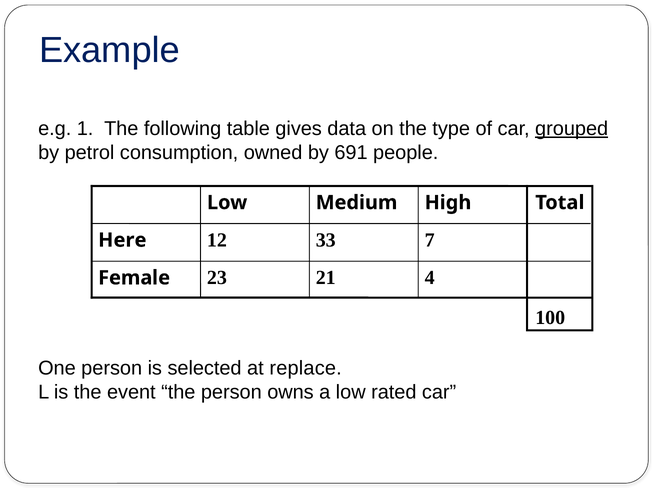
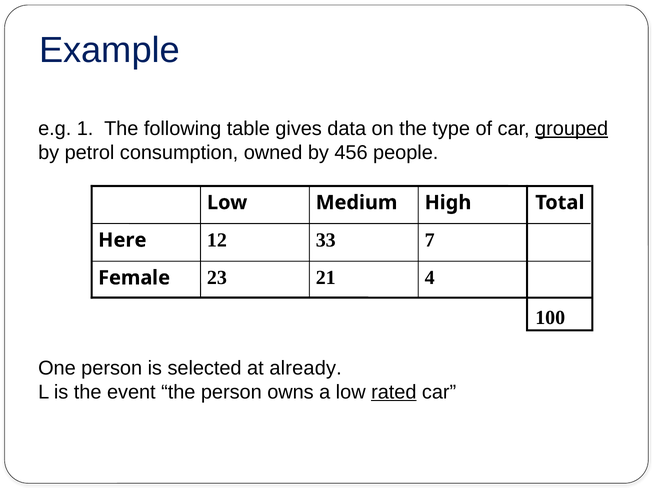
691: 691 -> 456 (351, 153)
replace: replace -> already (306, 368)
rated underline: none -> present (394, 392)
